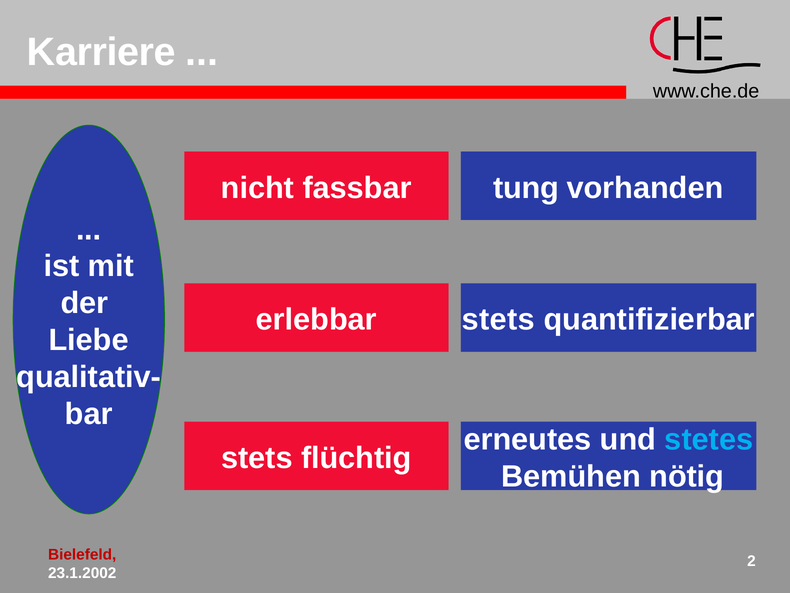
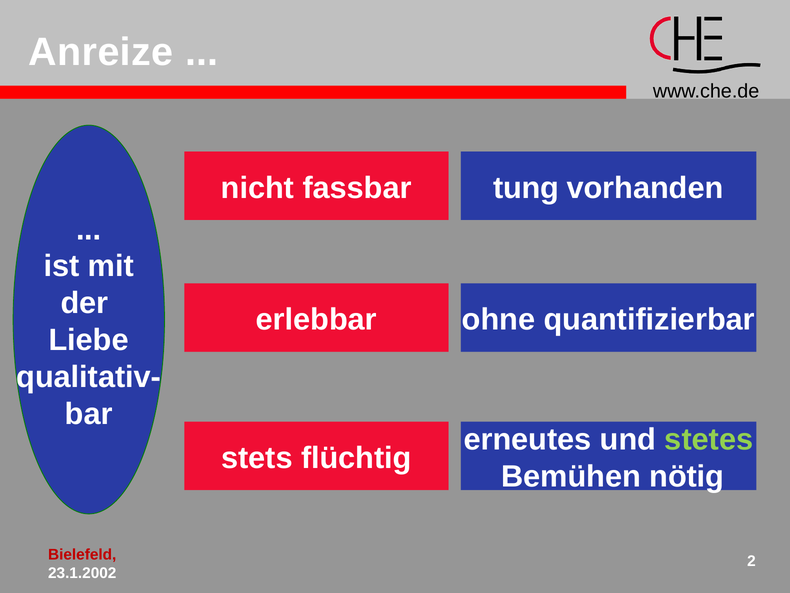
Karriere: Karriere -> Anreize (101, 52)
erlebbar stets: stets -> ohne (499, 319)
stetes colour: light blue -> light green (709, 439)
